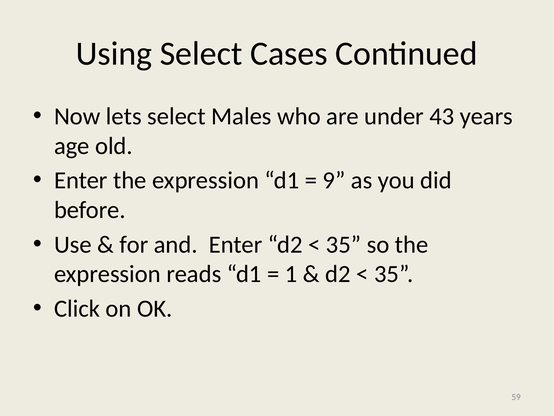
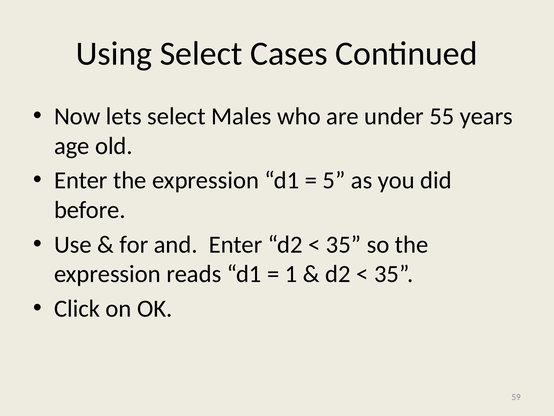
43: 43 -> 55 (442, 116)
9: 9 -> 5 (334, 180)
